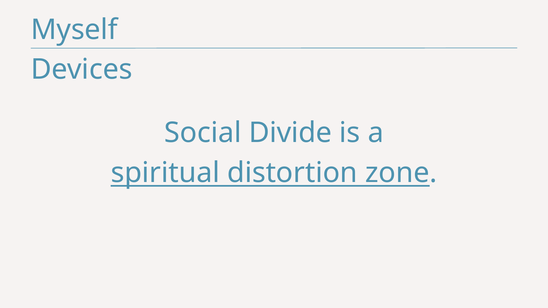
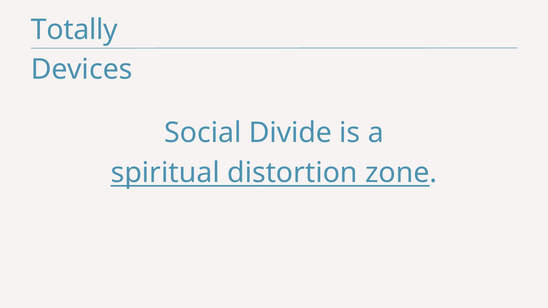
Myself: Myself -> Totally (74, 30)
